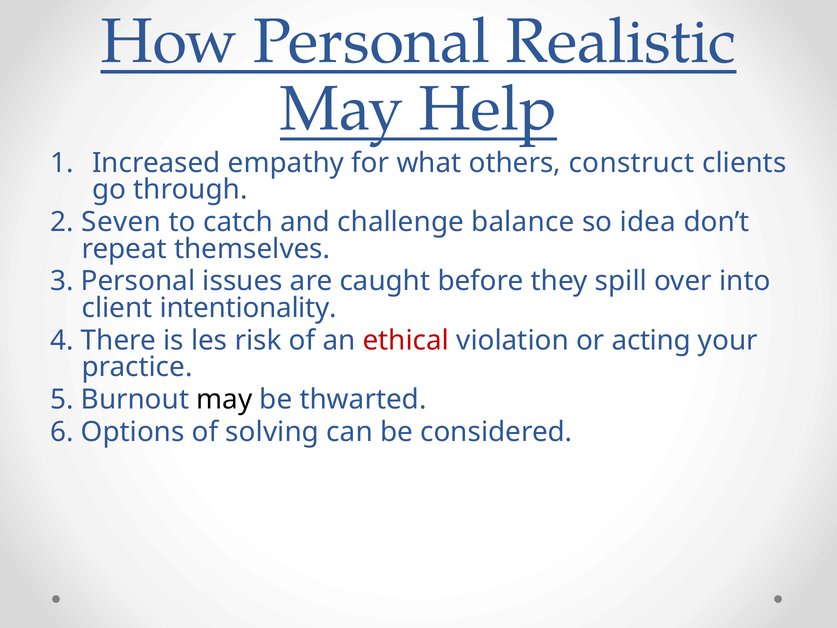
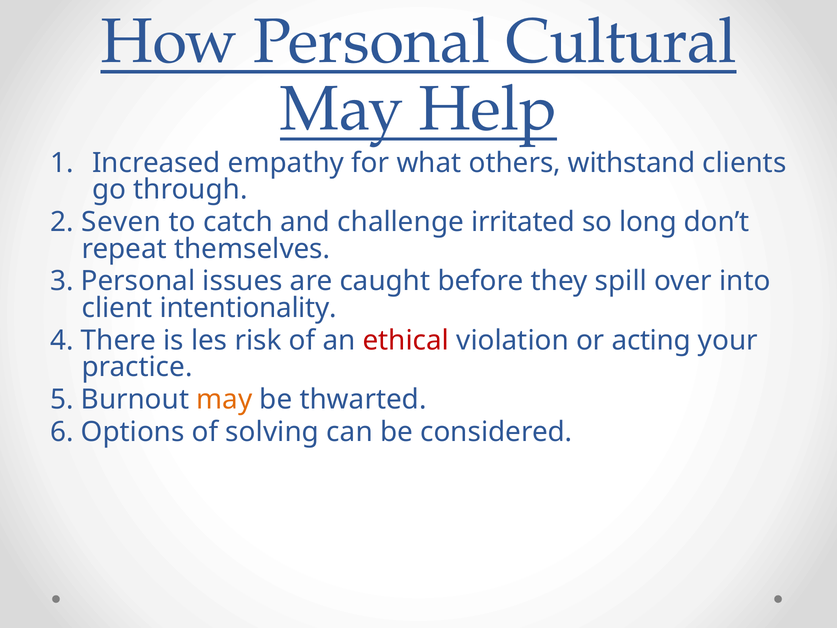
Realistic: Realistic -> Cultural (621, 42)
construct: construct -> withstand (632, 163)
balance: balance -> irritated (523, 222)
idea: idea -> long (648, 222)
may colour: black -> orange (224, 399)
